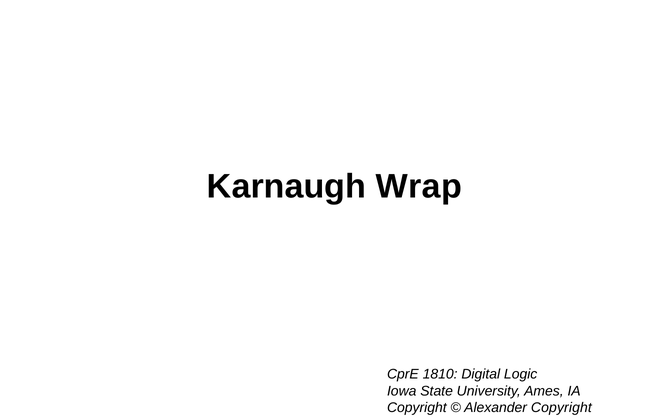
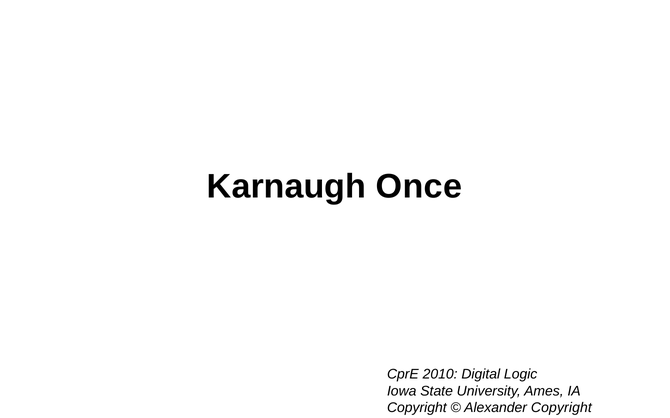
Wrap: Wrap -> Once (419, 187)
1810: 1810 -> 2010 (440, 375)
